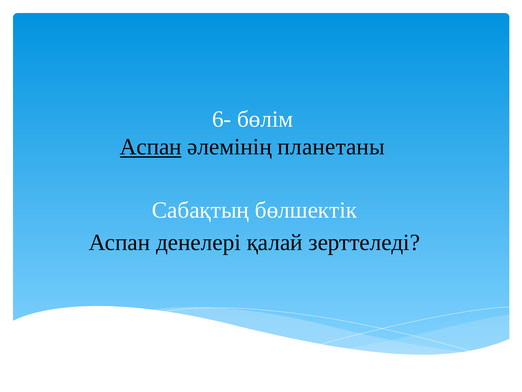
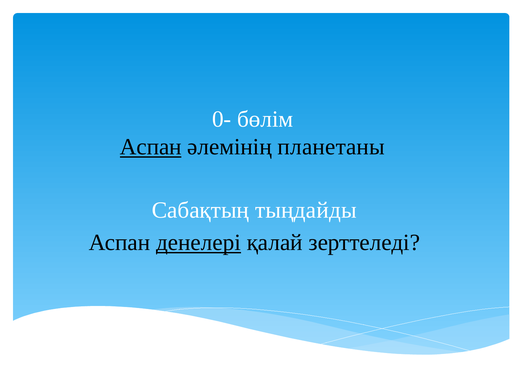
6-: 6- -> 0- (222, 119)
бөлшектік: бөлшектік -> тыңдайды (306, 210)
денелері underline: none -> present (198, 242)
